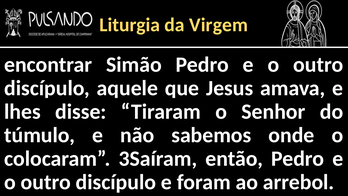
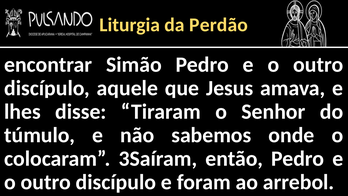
Virgem: Virgem -> Perdão (219, 25)
